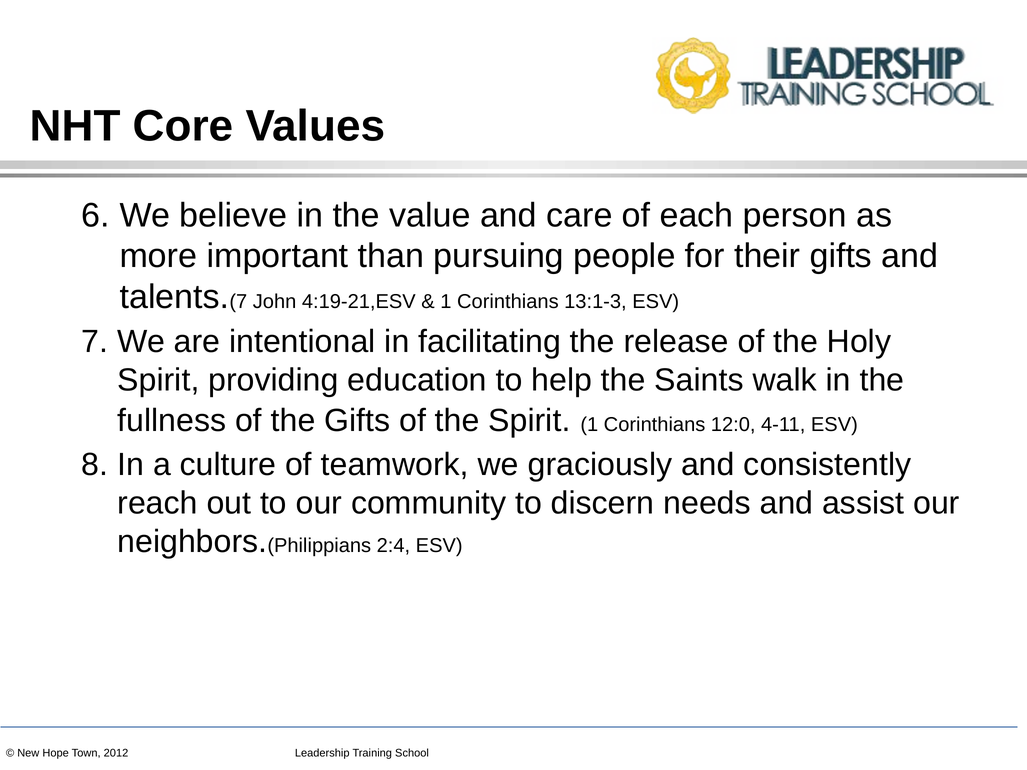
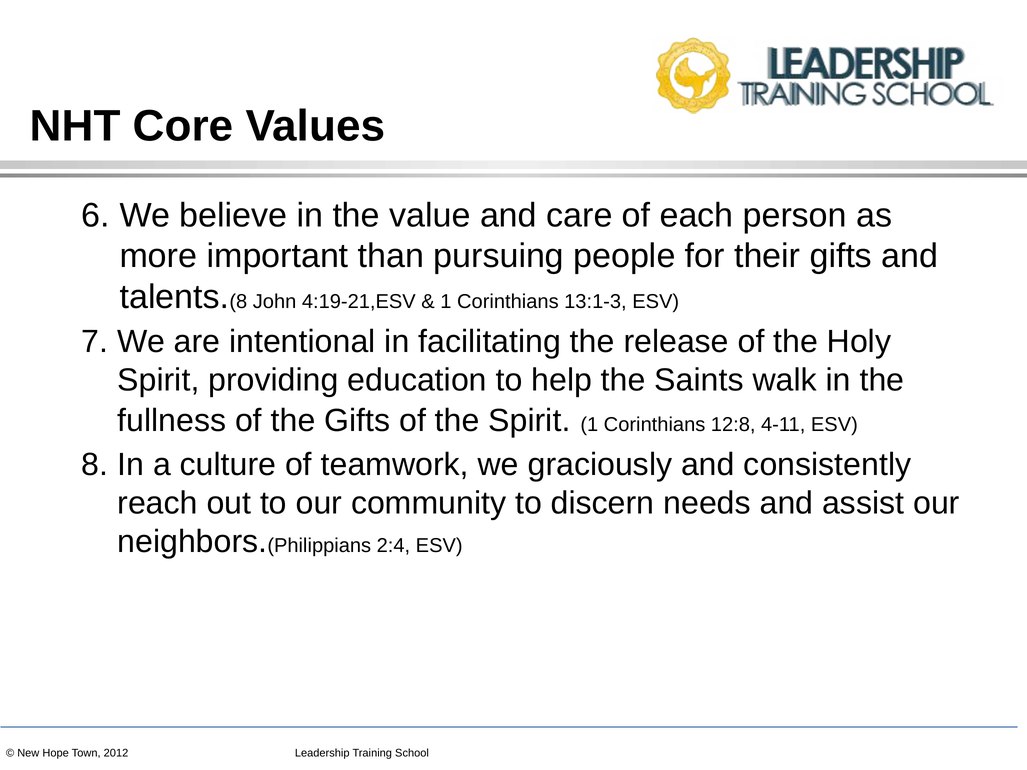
7: 7 -> 8 (238, 302)
12:0: 12:0 -> 12:8 (733, 425)
